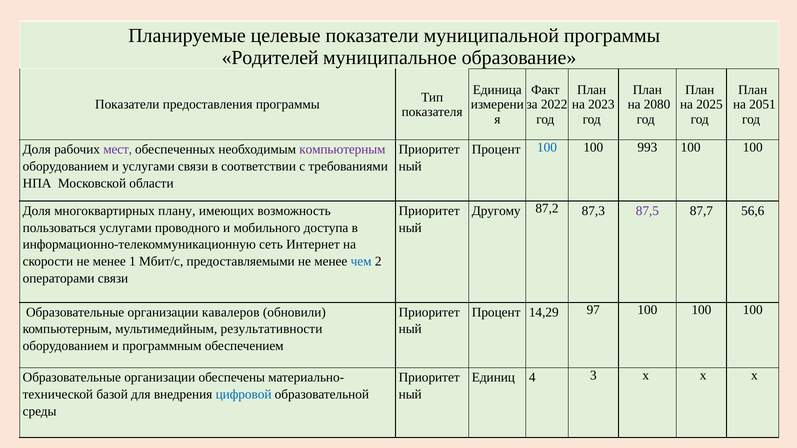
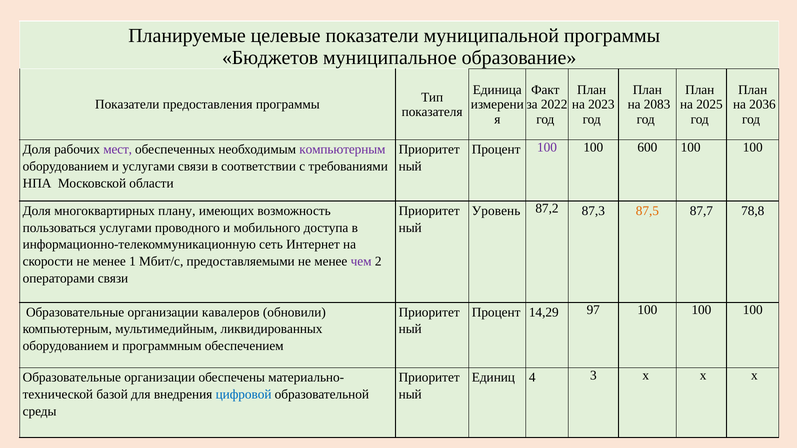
Родителей: Родителей -> Бюджетов (270, 58)
2080: 2080 -> 2083 (657, 105)
2051: 2051 -> 2036 (762, 105)
100 colour: blue -> purple (547, 147)
993: 993 -> 600 (647, 147)
Другому: Другому -> Уровень (496, 211)
87,5 colour: purple -> orange (647, 211)
56,6: 56,6 -> 78,8 (753, 211)
чем colour: blue -> purple (361, 262)
результативности: результативности -> ликвидированных (272, 329)
